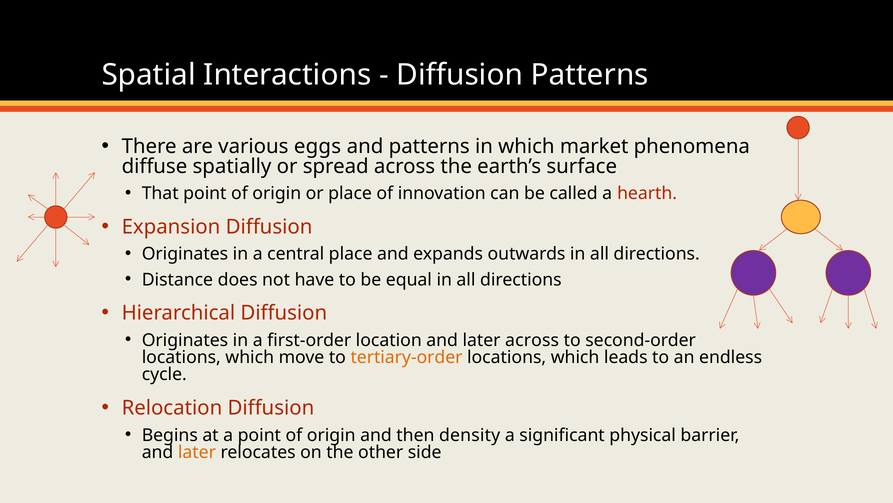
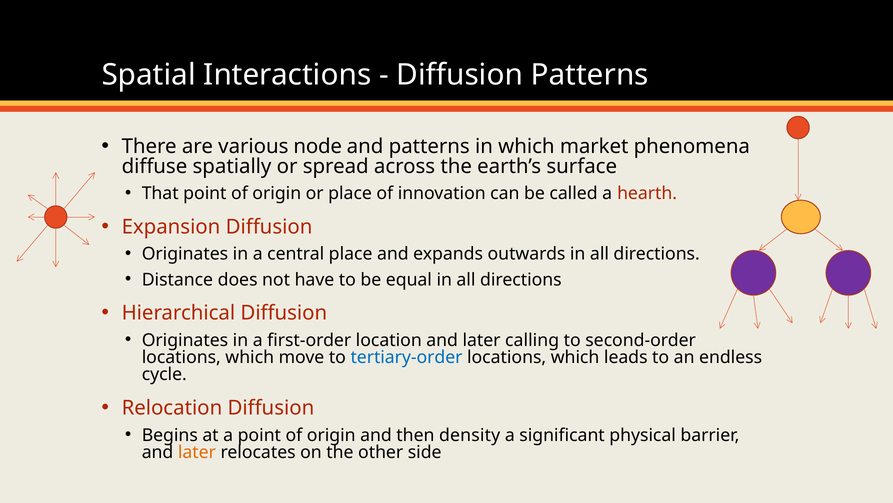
eggs: eggs -> node (318, 146)
later across: across -> calling (532, 340)
tertiary-order colour: orange -> blue (406, 357)
